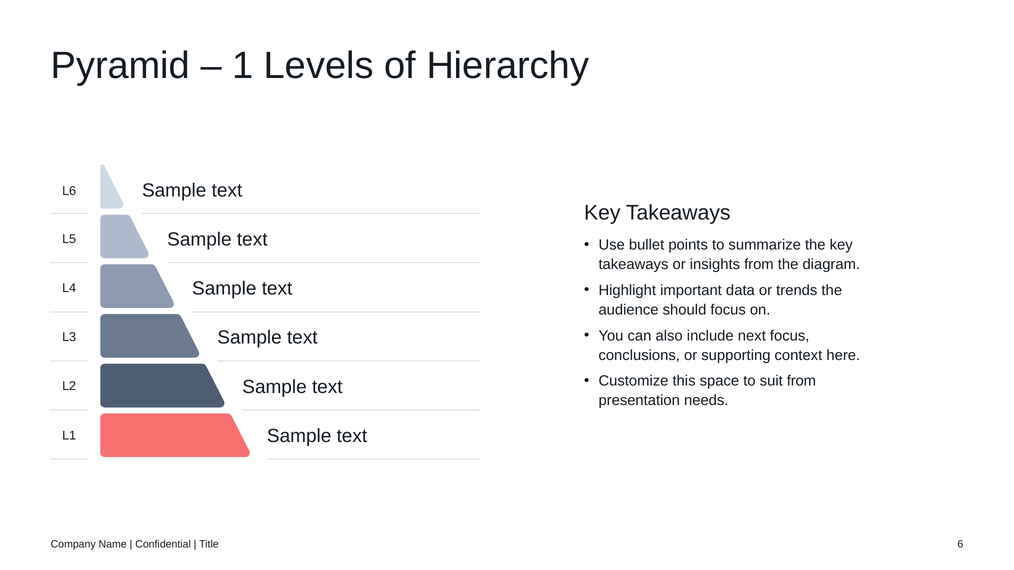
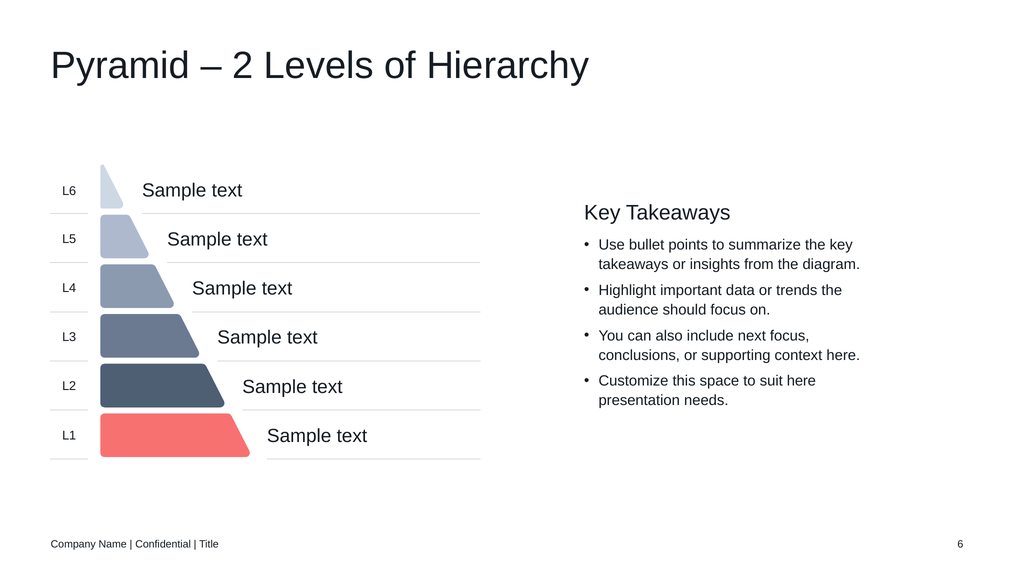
1: 1 -> 2 (243, 66)
suit from: from -> here (801, 381)
